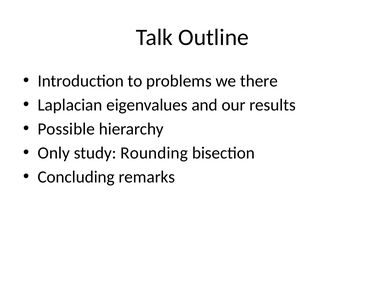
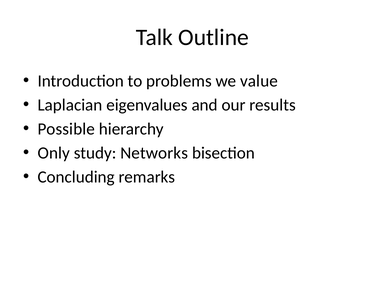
there: there -> value (259, 81)
Rounding: Rounding -> Networks (154, 153)
